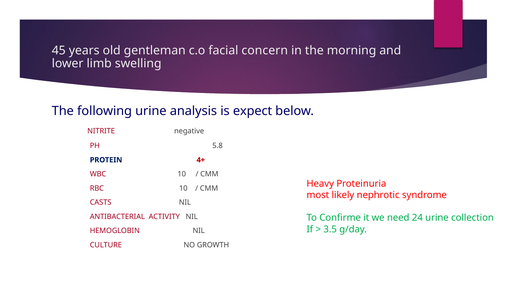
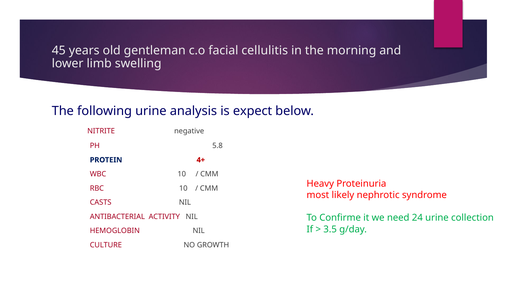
concern: concern -> cellulitis (265, 51)
